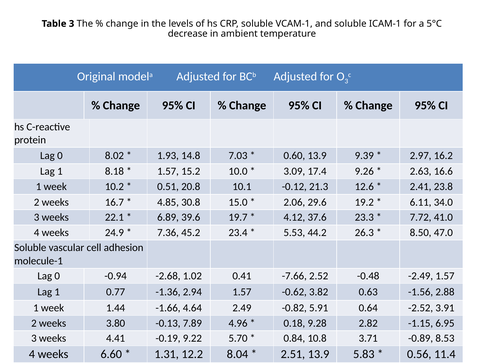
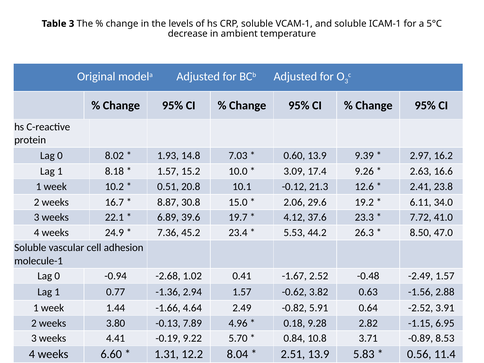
4.85: 4.85 -> 8.87 (168, 202)
-7.66: -7.66 -> -1.67 (294, 276)
